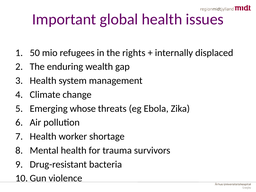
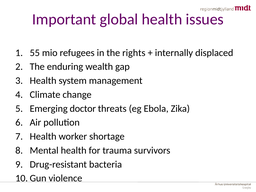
50: 50 -> 55 (35, 53)
whose: whose -> doctor (83, 109)
